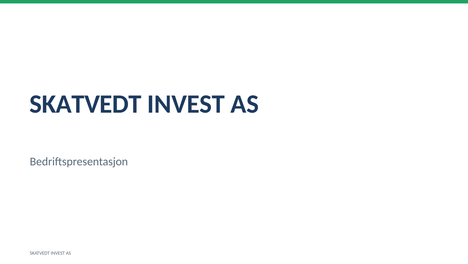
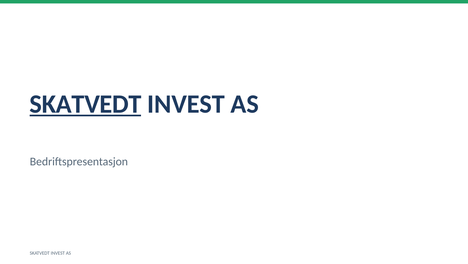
SKATVEDT underline: none -> present (86, 104)
